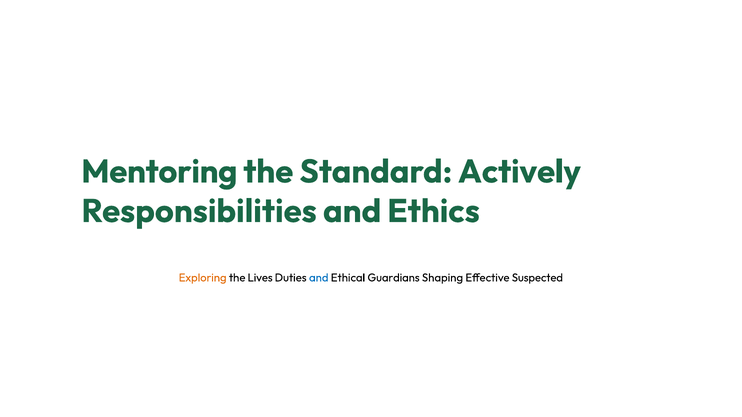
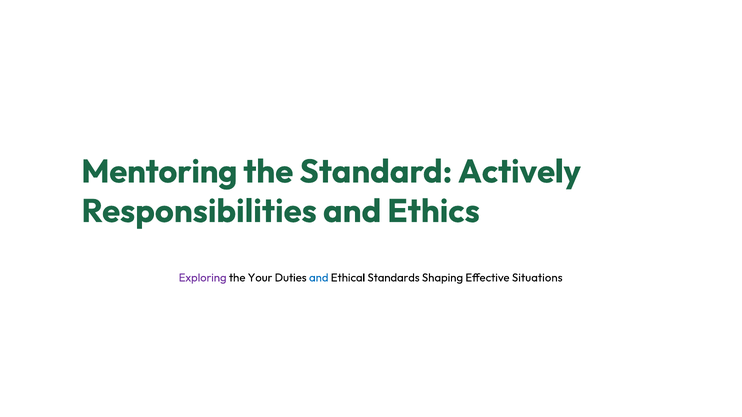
Exploring colour: orange -> purple (203, 278)
Lives: Lives -> Your (260, 278)
Guardians: Guardians -> Standards (394, 278)
Suspected: Suspected -> Situations (537, 278)
